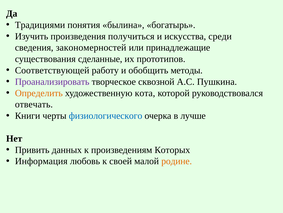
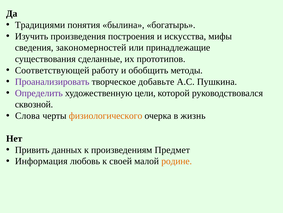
получиться: получиться -> построения (131, 36)
среди: среди -> мифы (220, 36)
сквозной: сквозной -> добавьте (156, 81)
Определить colour: orange -> purple (39, 93)
кота: кота -> цели (145, 93)
отвечать: отвечать -> сквозной (34, 104)
Книги: Книги -> Слова (28, 115)
физиологического colour: blue -> orange (106, 115)
лучше: лучше -> жизнь (193, 115)
Которых: Которых -> Предмет (172, 149)
